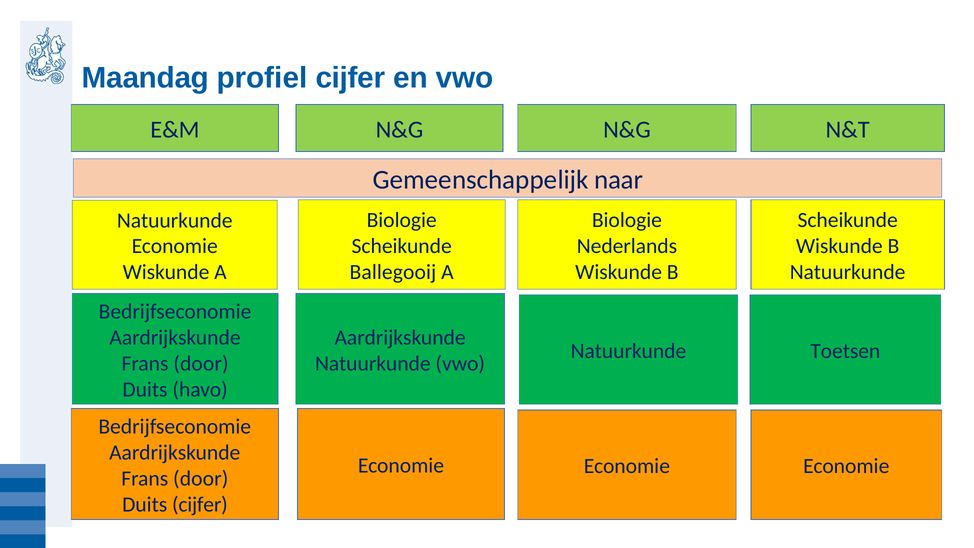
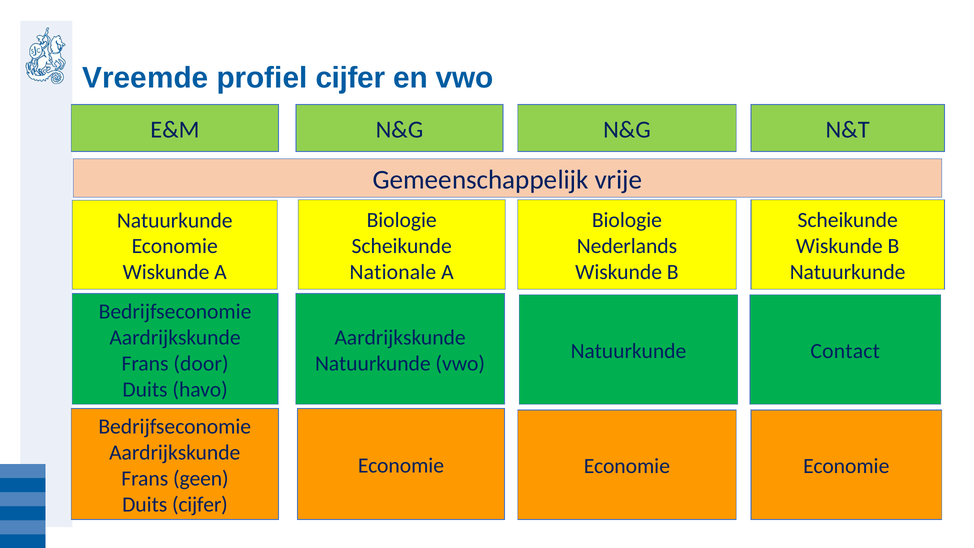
Maandag: Maandag -> Vreemde (145, 78)
naar: naar -> vrije (619, 180)
Ballegooij: Ballegooij -> Nationale (393, 272)
Toetsen: Toetsen -> Contact (845, 351)
door: door -> geen (201, 478)
